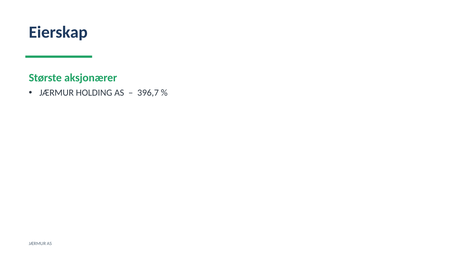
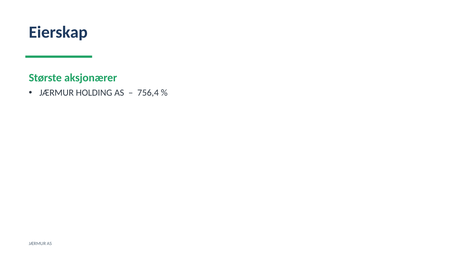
396,7: 396,7 -> 756,4 (148, 93)
